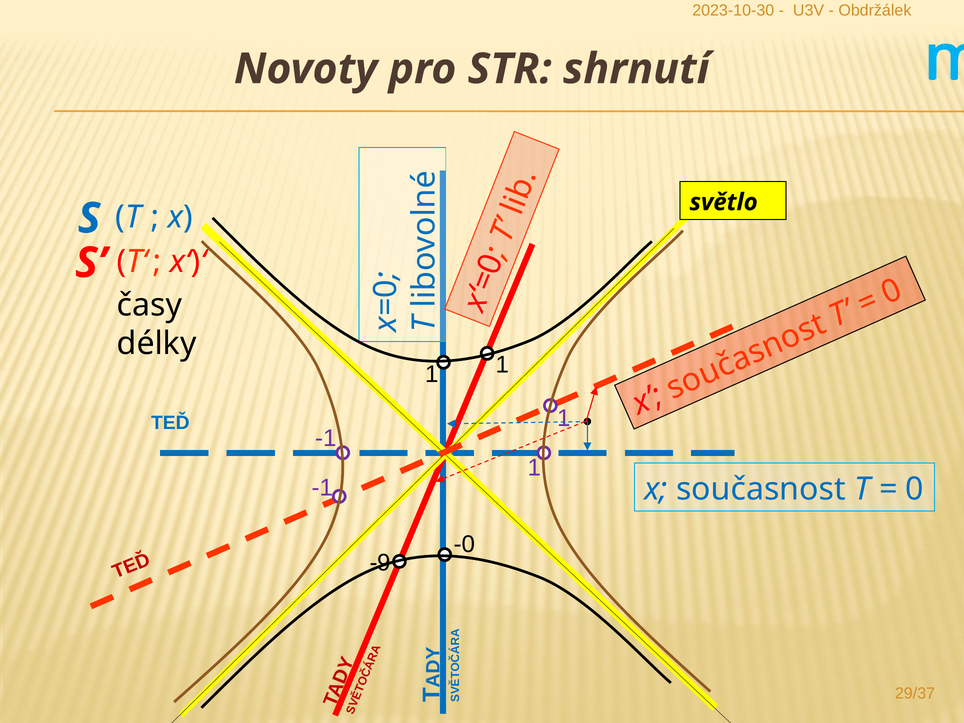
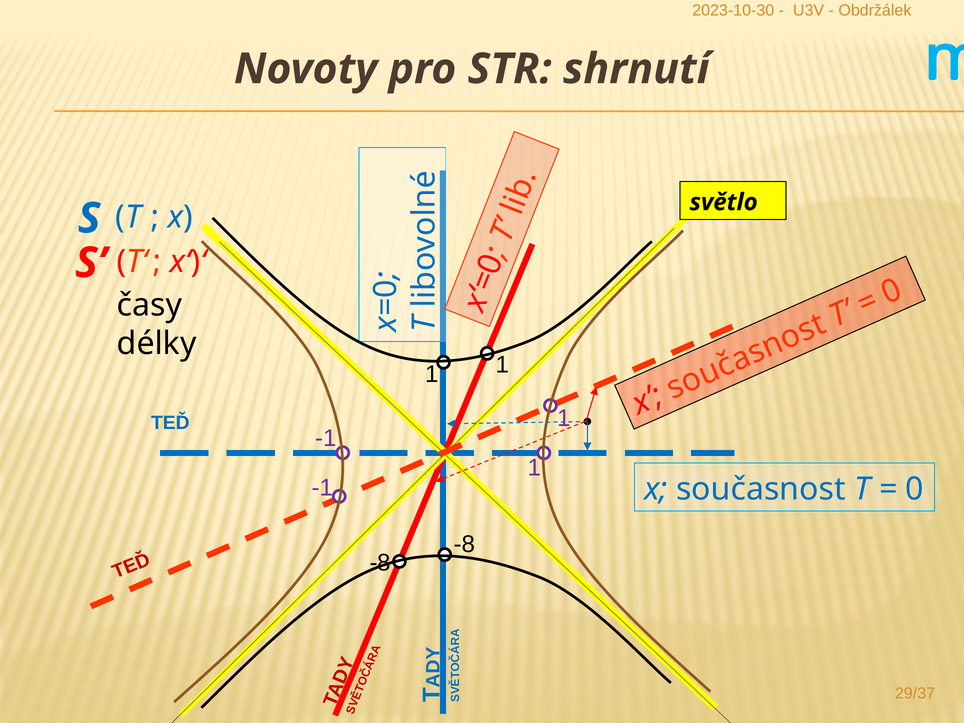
-0: -0 -> -8 (465, 544)
-9: -9 -> -8 (380, 563)
